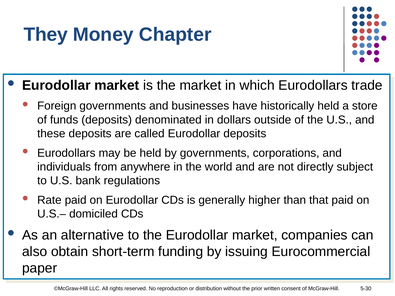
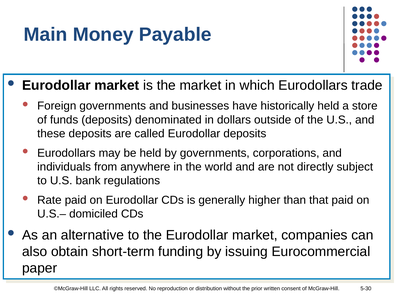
They: They -> Main (46, 35)
Chapter: Chapter -> Payable (175, 35)
